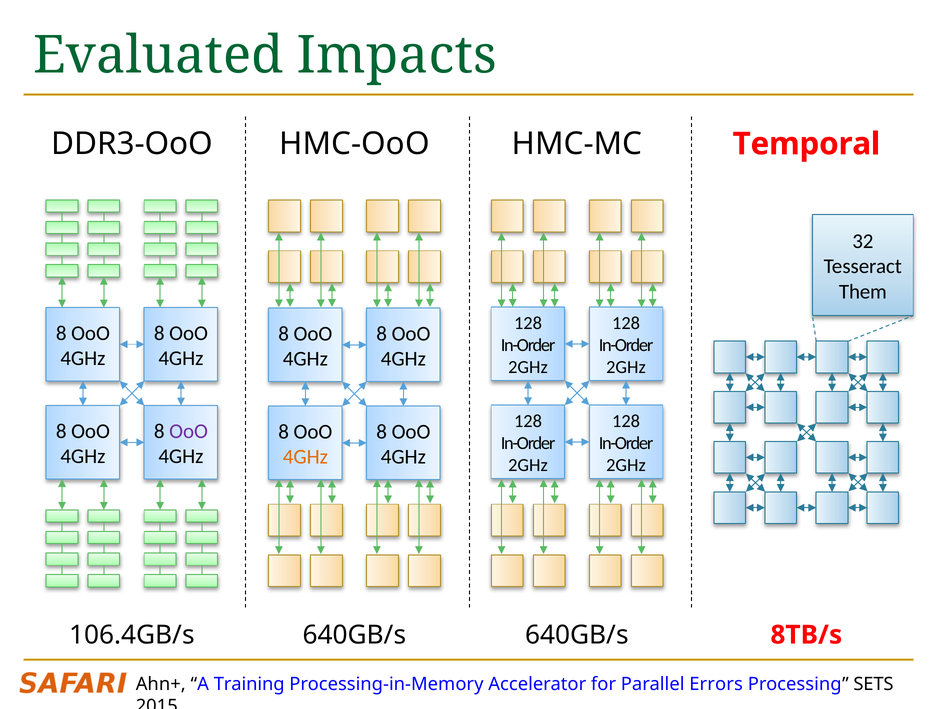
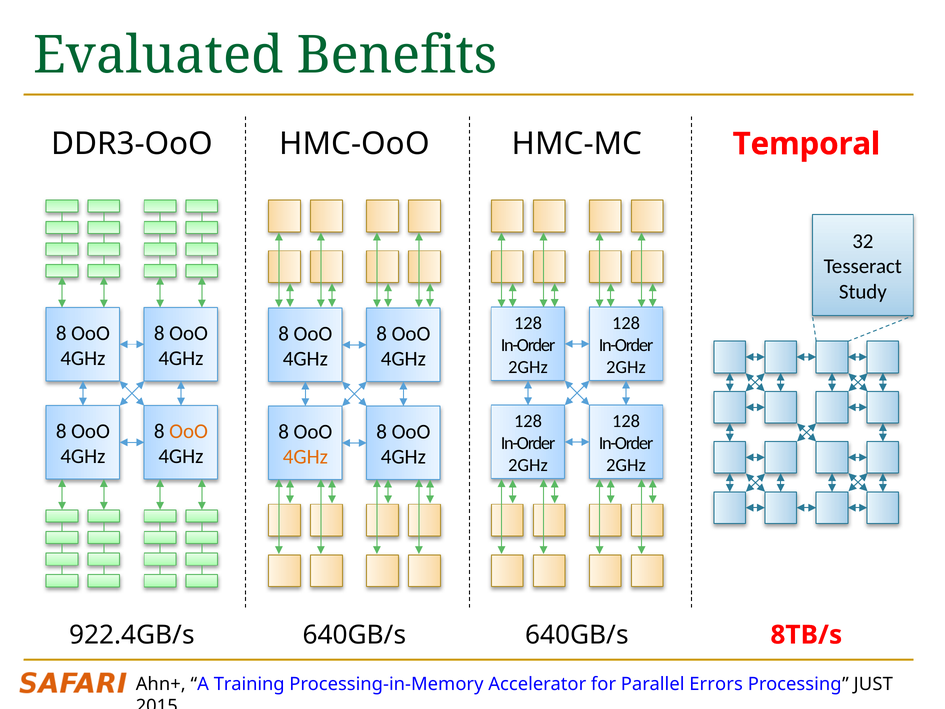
Impacts: Impacts -> Benefits (397, 56)
Them: Them -> Study (863, 292)
OoO colour: purple -> orange (189, 431)
106.4GB/s: 106.4GB/s -> 922.4GB/s (132, 635)
SETS: SETS -> JUST (873, 684)
